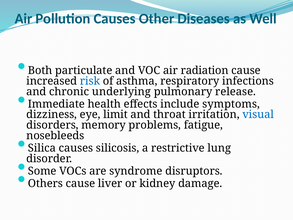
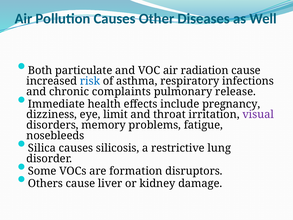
underlying: underlying -> complaints (121, 91)
symptoms: symptoms -> pregnancy (231, 104)
visual colour: blue -> purple (258, 114)
syndrome: syndrome -> formation (136, 171)
